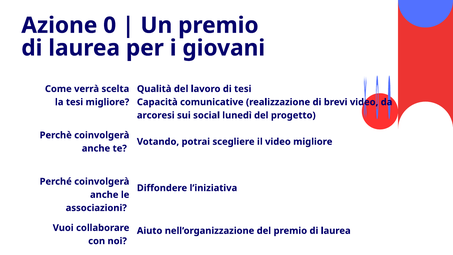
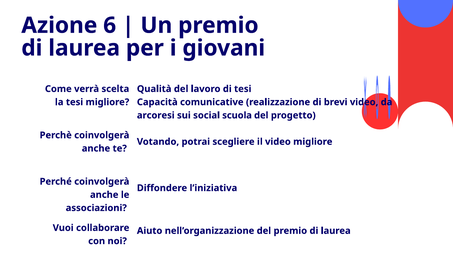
0: 0 -> 6 (110, 25)
lunedì: lunedì -> scuola (237, 115)
